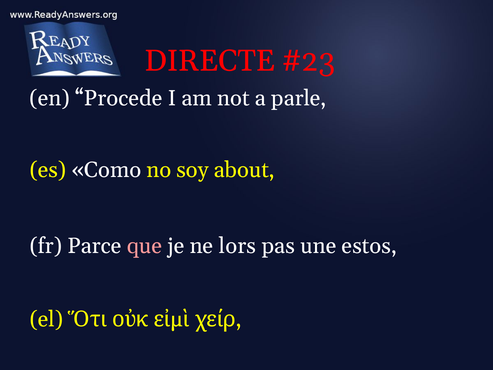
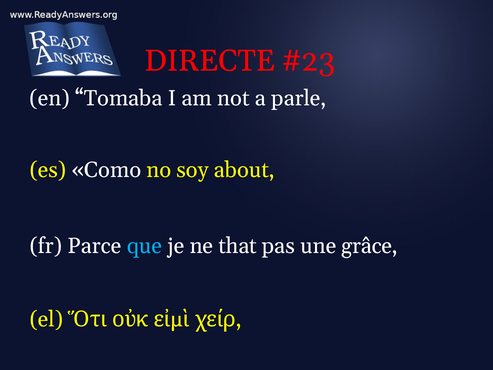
Procede: Procede -> Tomaba (119, 98)
que colour: pink -> light blue (144, 246)
lors: lors -> that (238, 246)
estos: estos -> grâce (370, 246)
